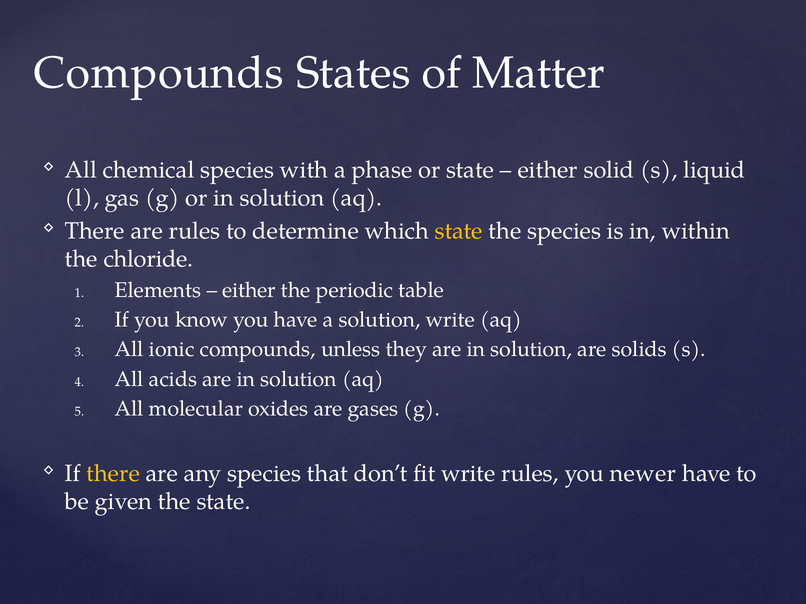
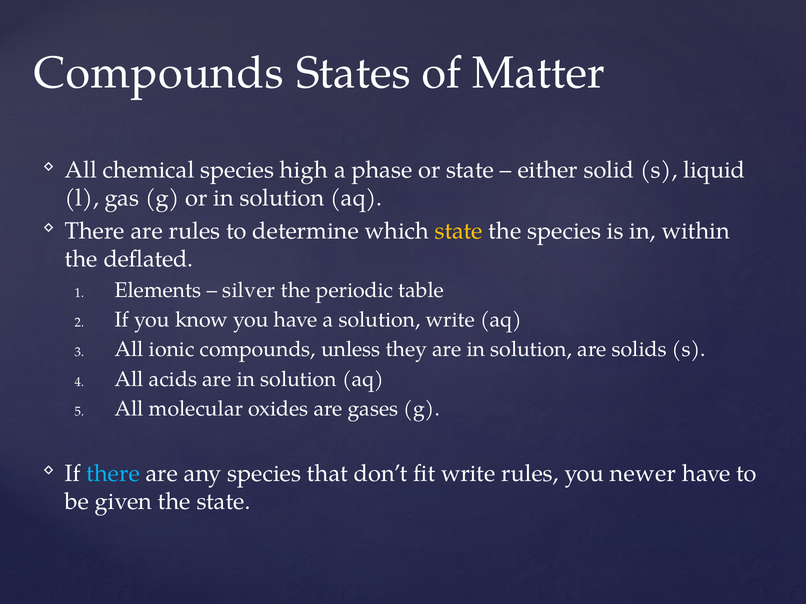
with: with -> high (304, 170)
chloride: chloride -> deflated (148, 259)
either: either -> silver (249, 290)
there colour: yellow -> light blue (113, 474)
